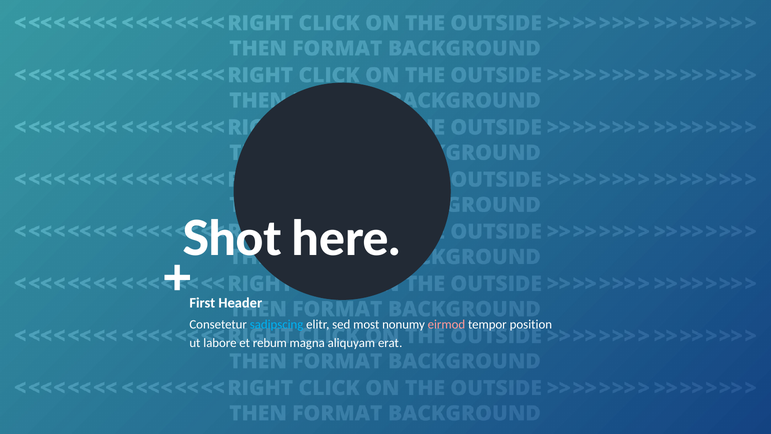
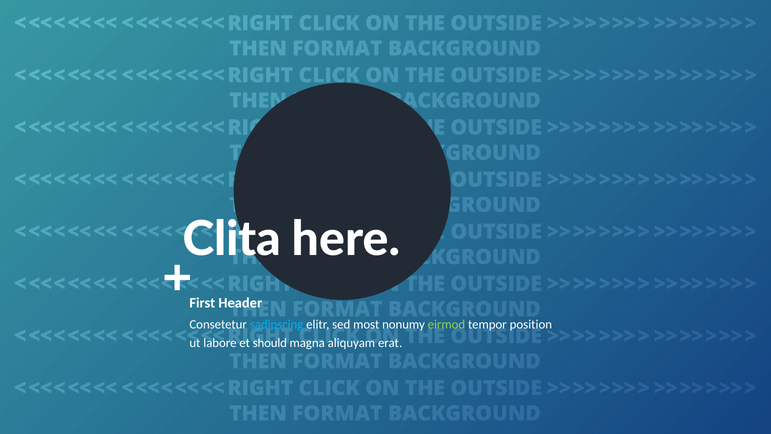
Shot: Shot -> Clita (232, 239)
eirmod colour: pink -> light green (446, 324)
rebum: rebum -> should (270, 343)
